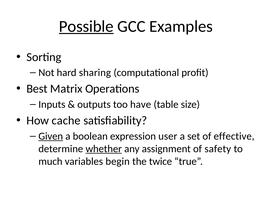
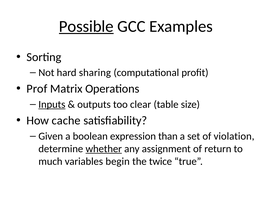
Best: Best -> Prof (37, 89)
Inputs underline: none -> present (52, 104)
have: have -> clear (141, 104)
Given underline: present -> none (51, 136)
user: user -> than (168, 136)
effective: effective -> violation (234, 136)
safety: safety -> return (218, 149)
